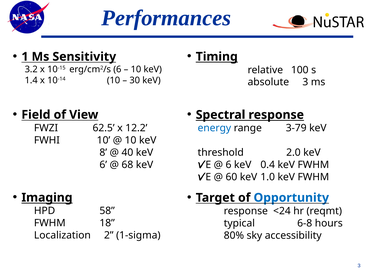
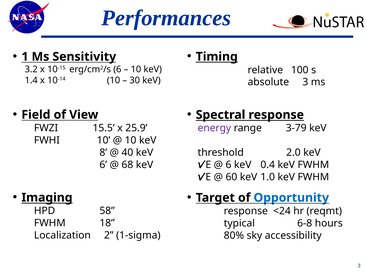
62.5: 62.5 -> 15.5 (104, 128)
12.2: 12.2 -> 25.9 (136, 128)
energy colour: blue -> purple (214, 128)
